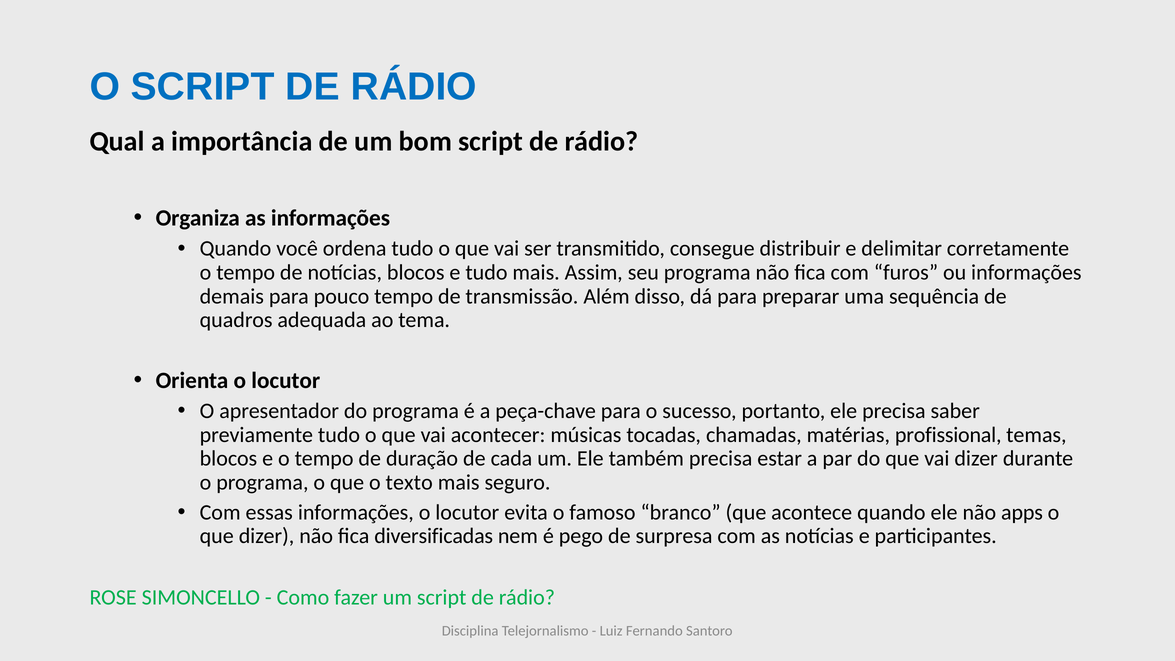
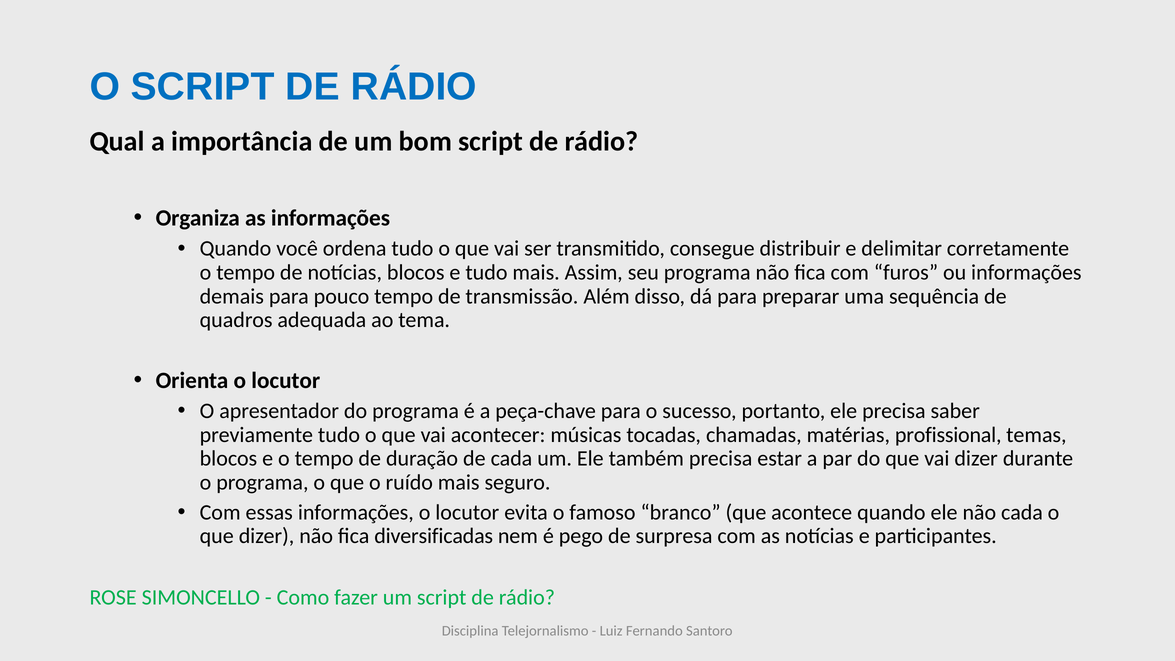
texto: texto -> ruído (409, 482)
não apps: apps -> cada (1022, 512)
